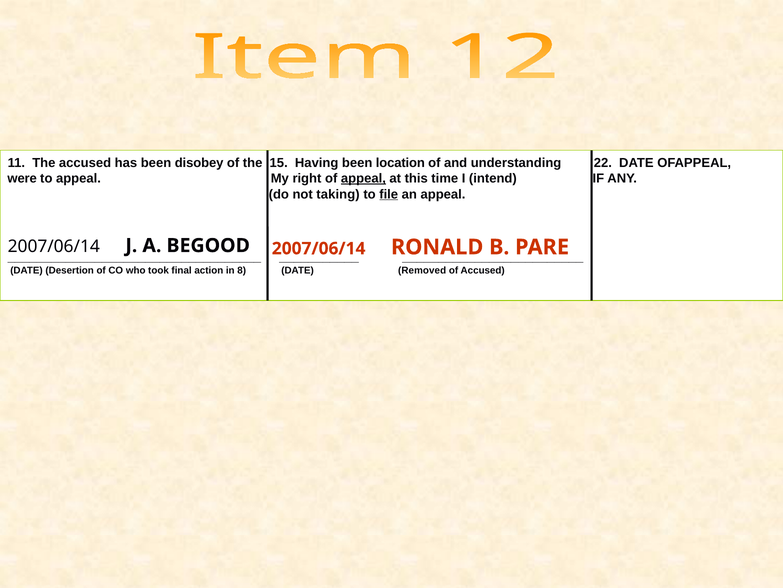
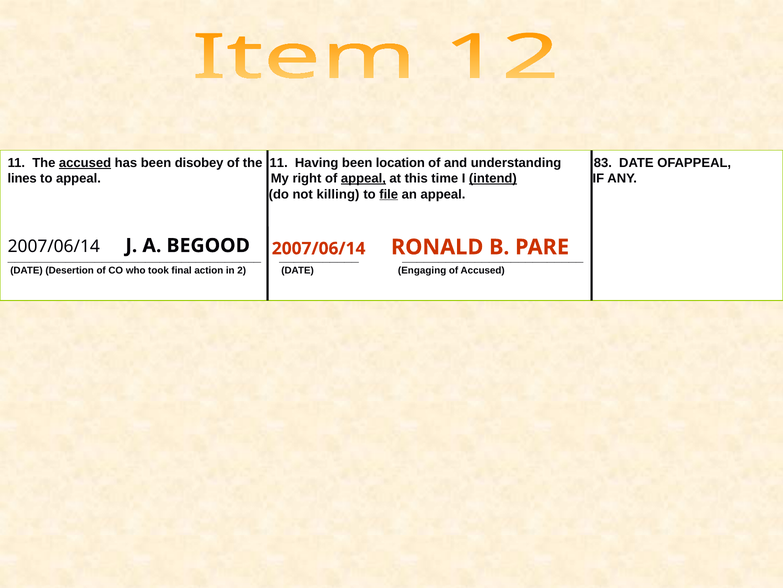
accused underline: none -> present (85, 163)
the 15: 15 -> 11 (279, 163)
22: 22 -> 83 (603, 163)
were: were -> lines (22, 178)
intend underline: none -> present (493, 178)
taking: taking -> killing (338, 194)
8: 8 -> 2 (242, 270)
Removed: Removed -> Engaging (422, 270)
